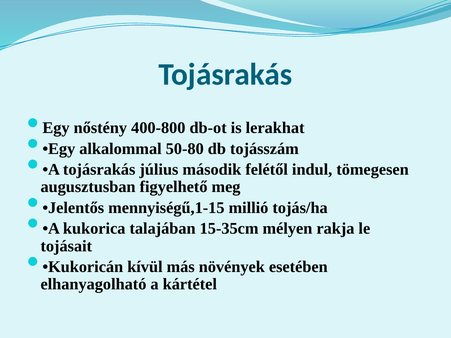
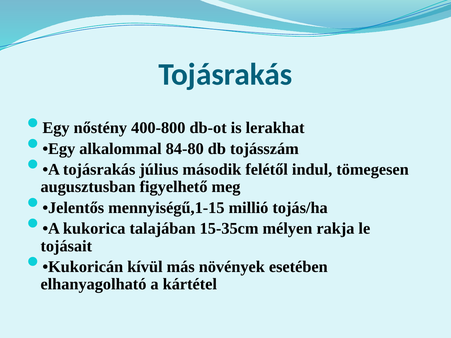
50-80: 50-80 -> 84-80 (185, 149)
